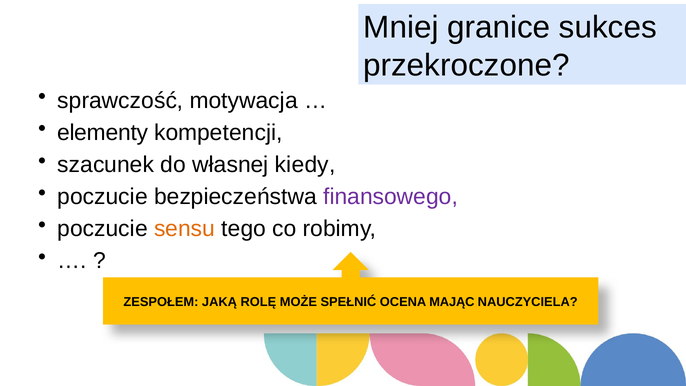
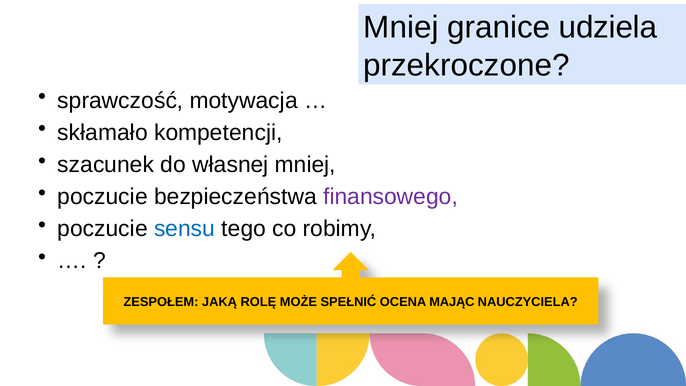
sukces: sukces -> udziela (608, 28)
elementy: elementy -> skłamało (103, 133)
własnej kiedy: kiedy -> mniej (305, 165)
sensu colour: orange -> blue (185, 229)
